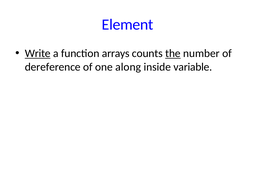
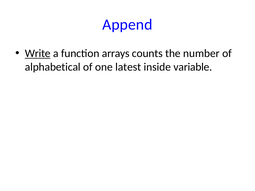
Element: Element -> Append (127, 25)
the underline: present -> none (173, 53)
dereference: dereference -> alphabetical (53, 67)
along: along -> latest (128, 67)
